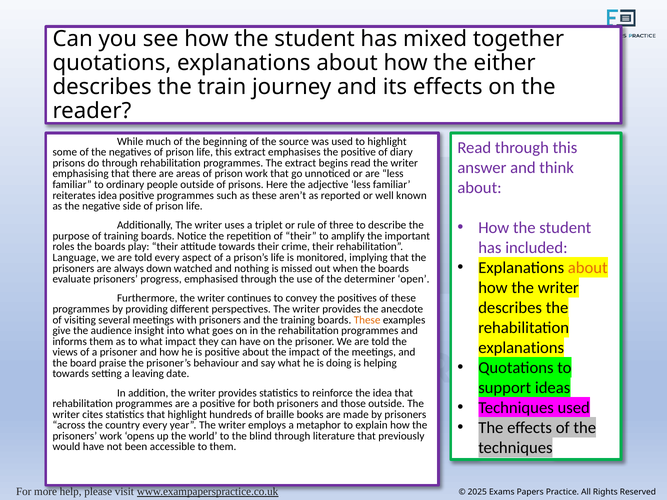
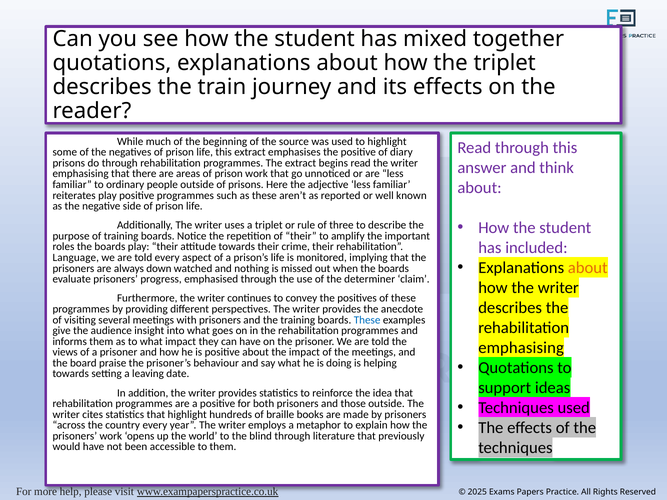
the either: either -> triplet (505, 63)
reiterates idea: idea -> play (107, 195)
open: open -> claim (414, 279)
These colour: orange -> blue (367, 320)
explanations: explanations -> emphasising (521, 348)
